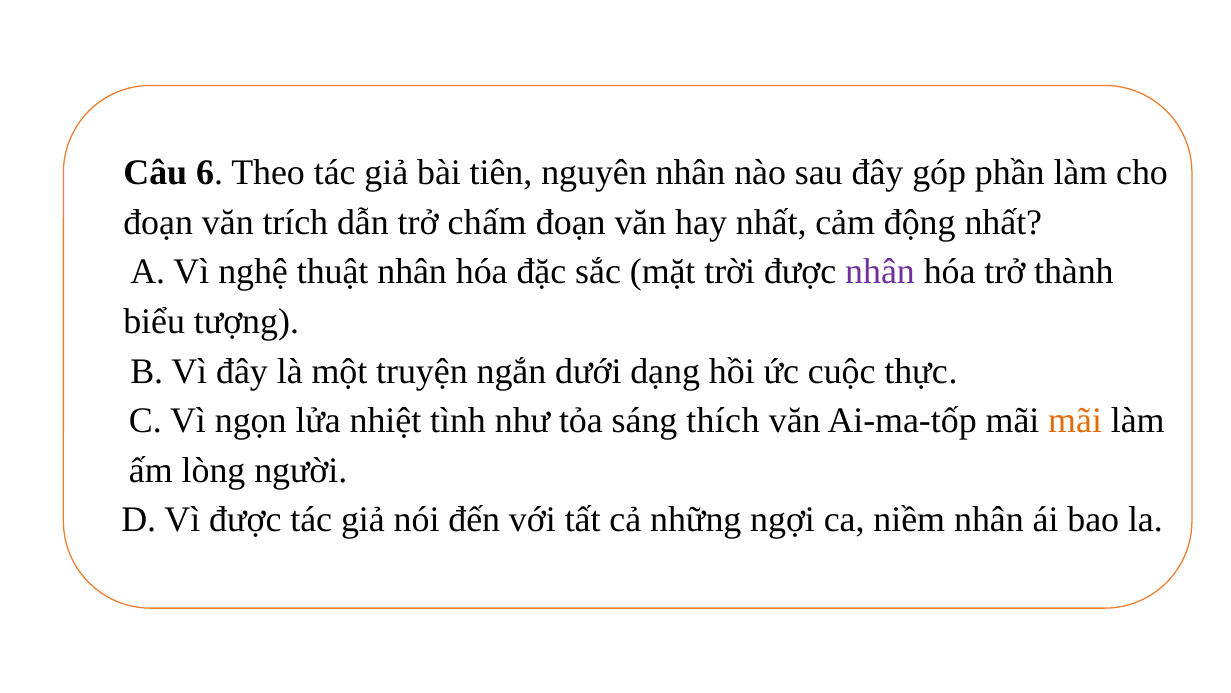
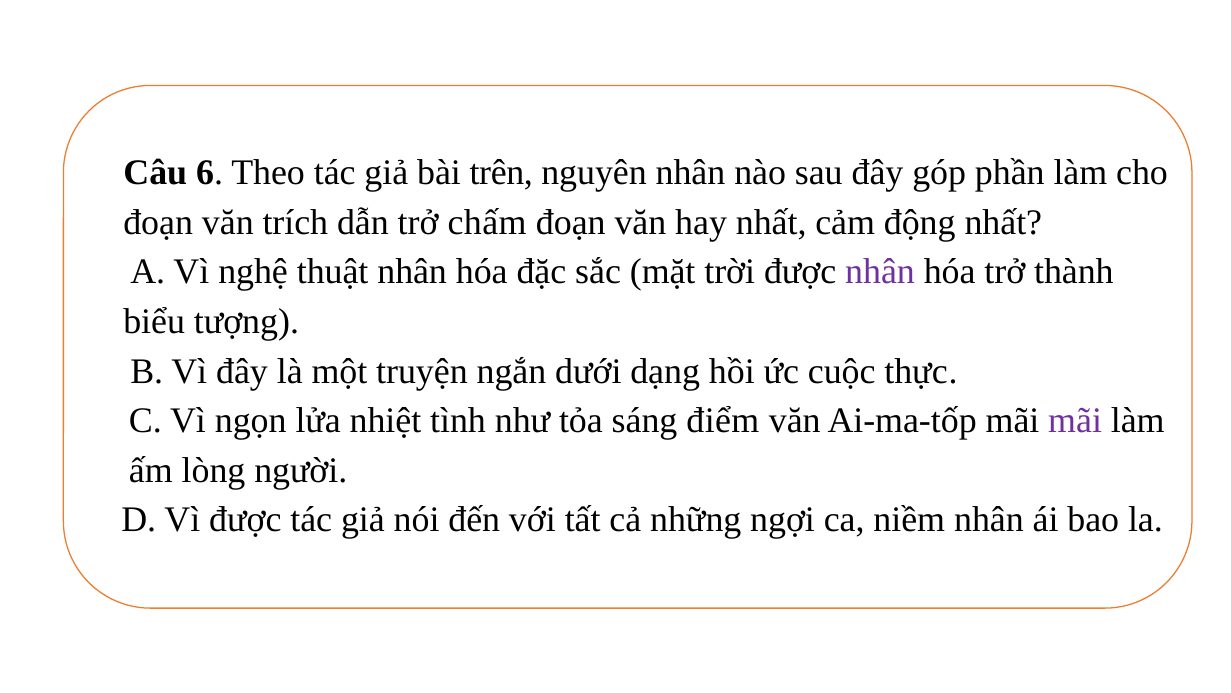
tiên: tiên -> trên (501, 173)
thích: thích -> điểm (723, 421)
mãi colour: orange -> purple (1075, 421)
